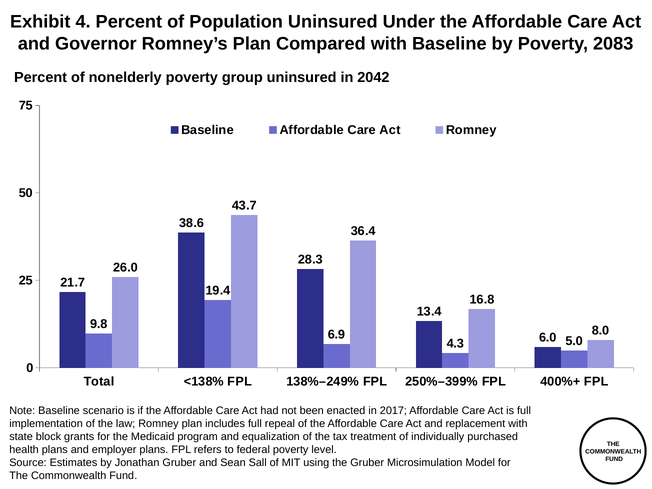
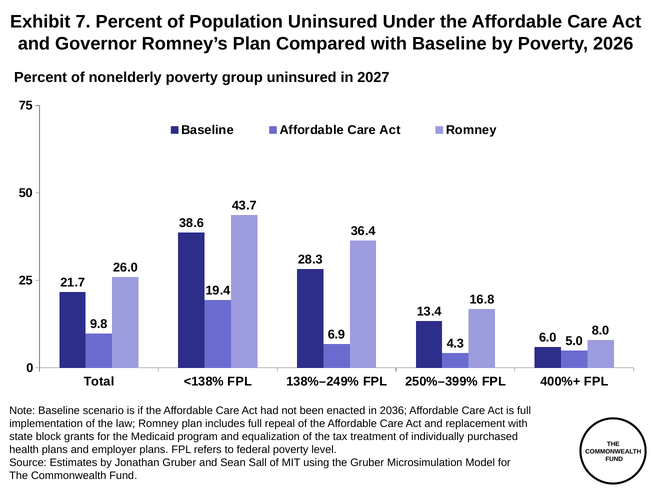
4: 4 -> 7 (83, 22)
2083: 2083 -> 2026 (613, 44)
2042: 2042 -> 2027 (373, 78)
2017: 2017 -> 2036 (393, 411)
